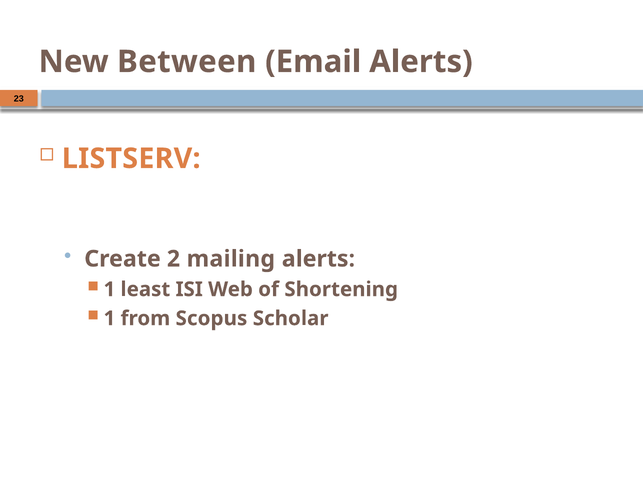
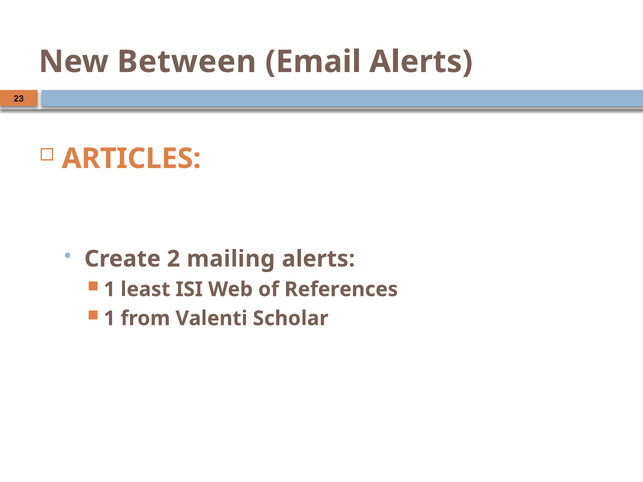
LISTSERV: LISTSERV -> ARTICLES (131, 159)
Shortening: Shortening -> References (341, 290)
Scopus: Scopus -> Valenti (212, 319)
